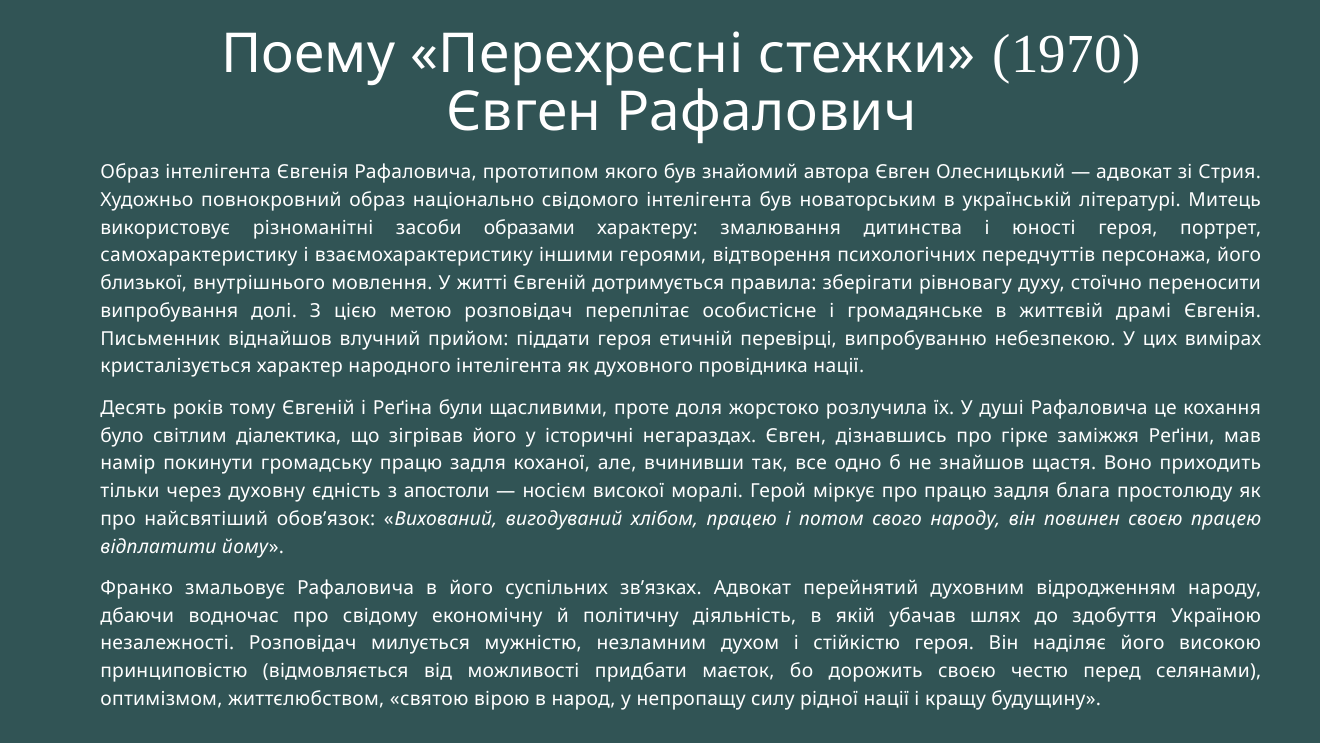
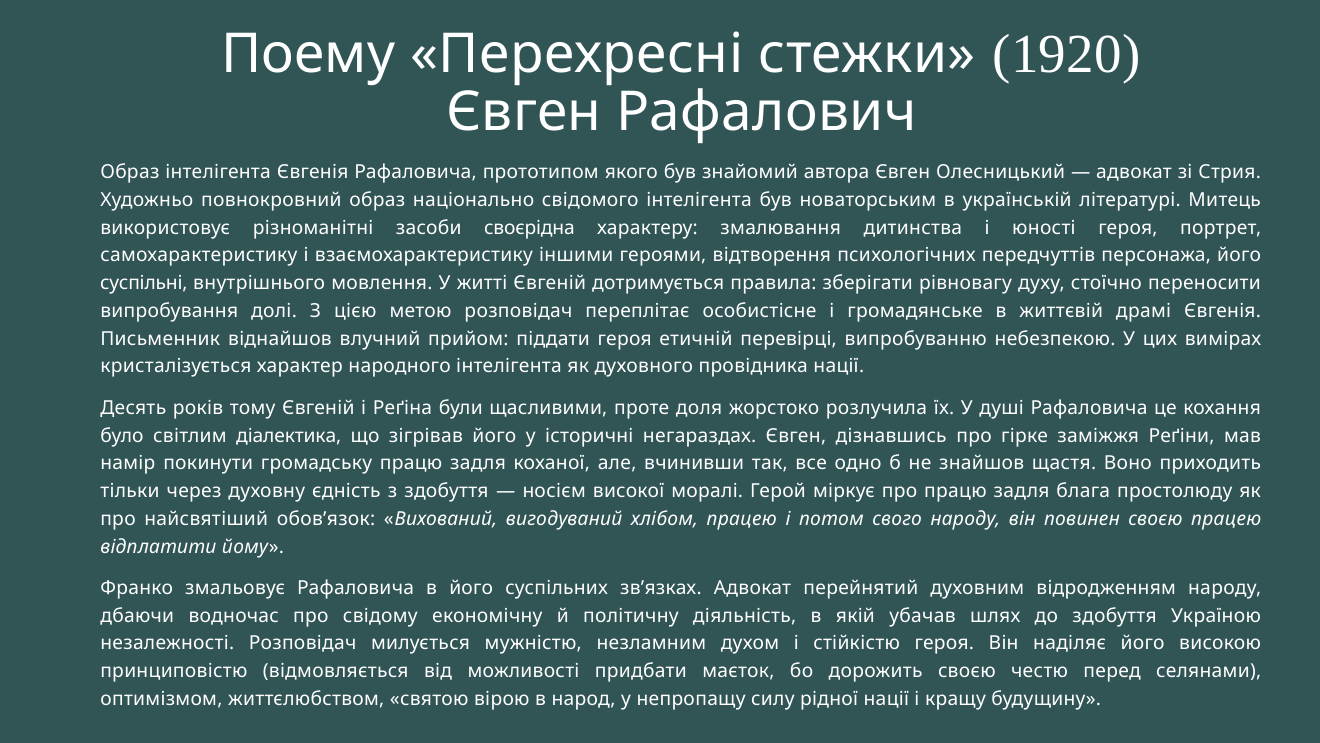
1970: 1970 -> 1920 (1067, 55)
образами: образами -> своєрідна (529, 228)
близької: близької -> суспільні (144, 283)
з апостоли: апостоли -> здобуття (447, 491)
